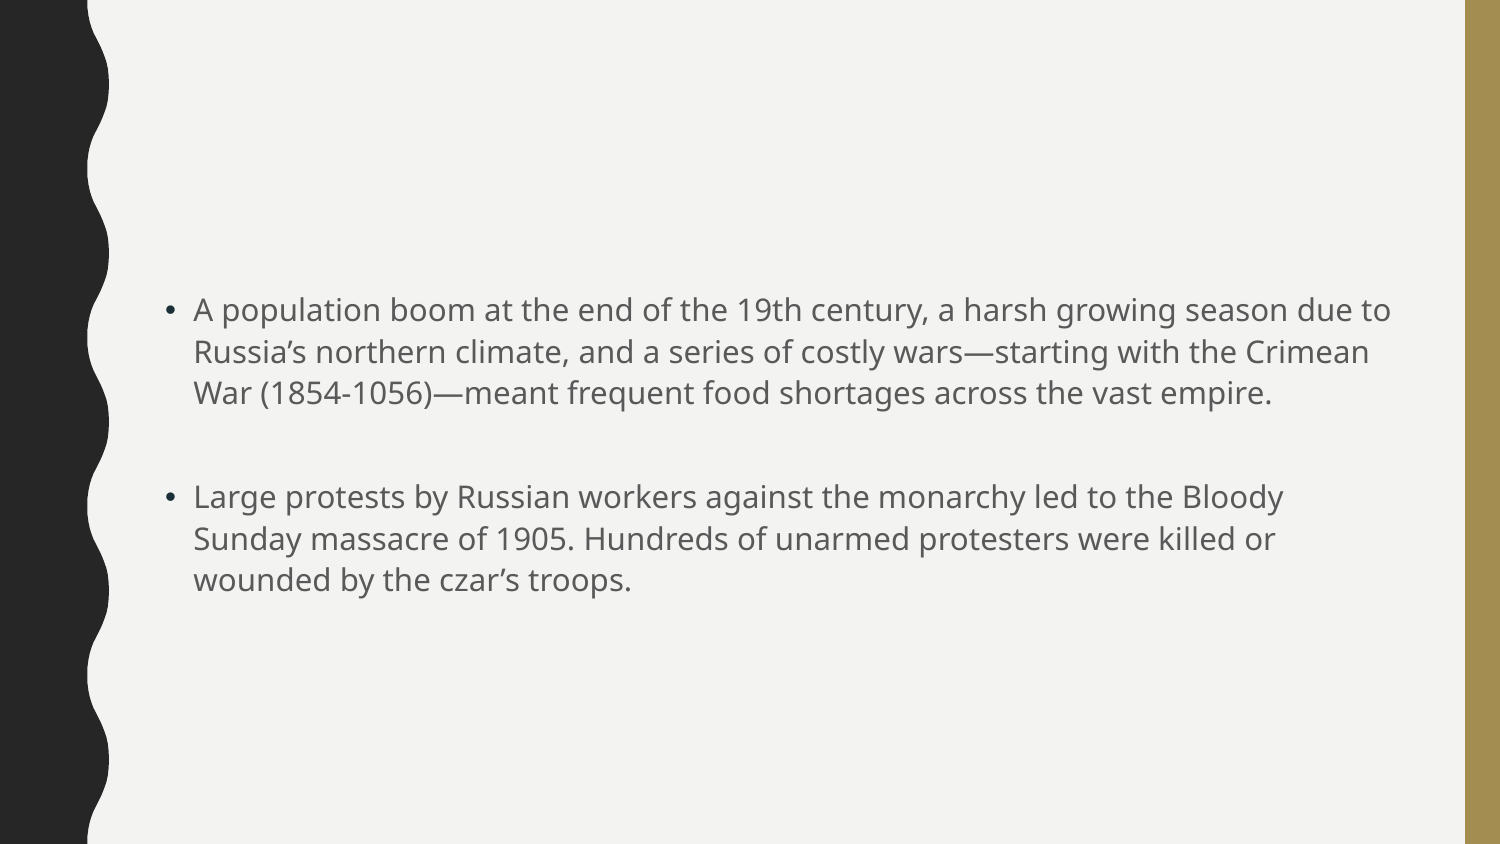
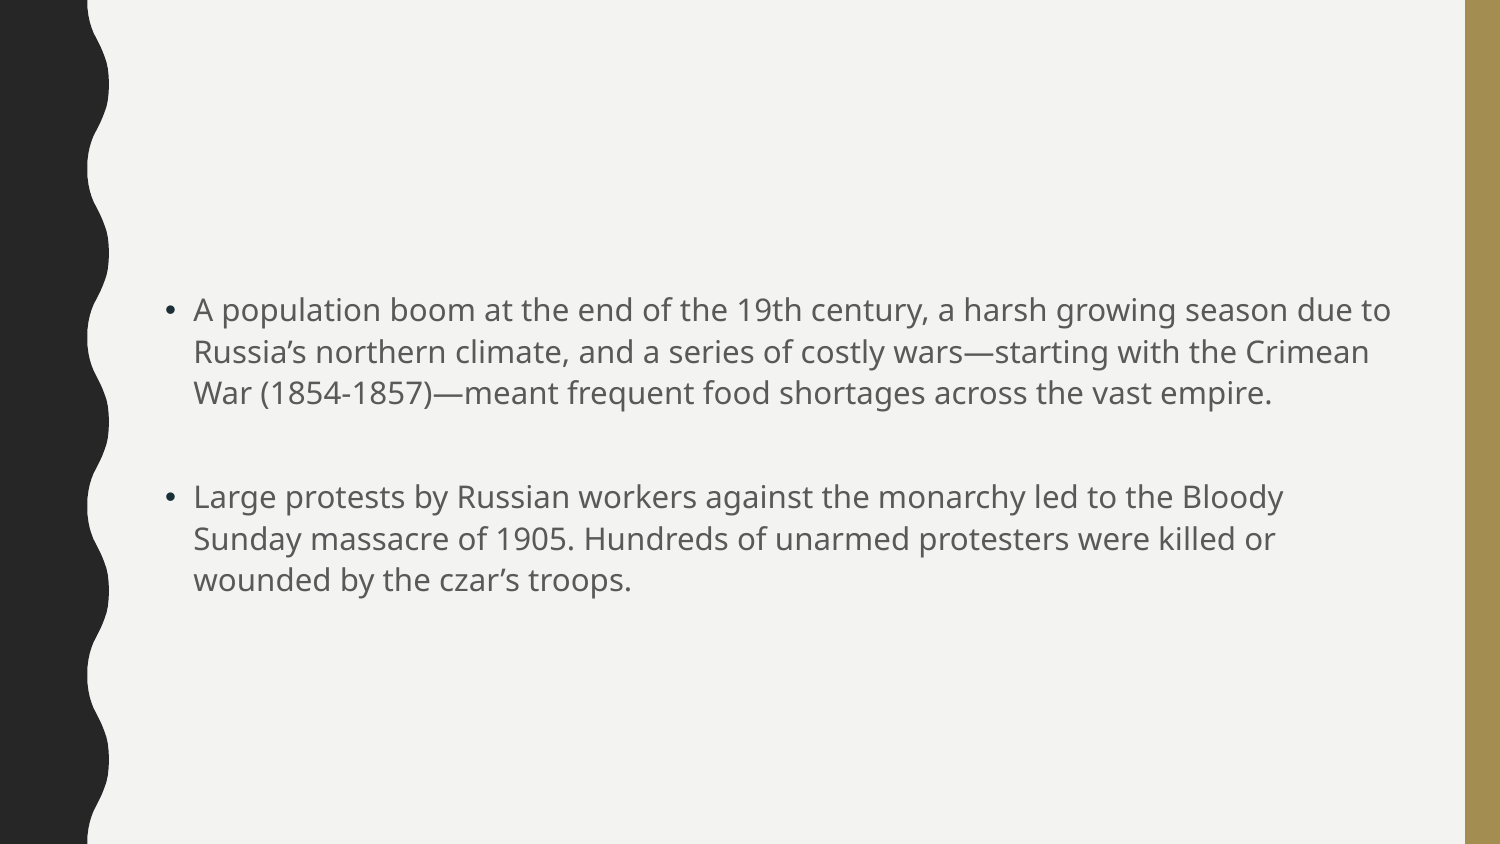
1854-1056)—meant: 1854-1056)—meant -> 1854-1857)—meant (410, 394)
